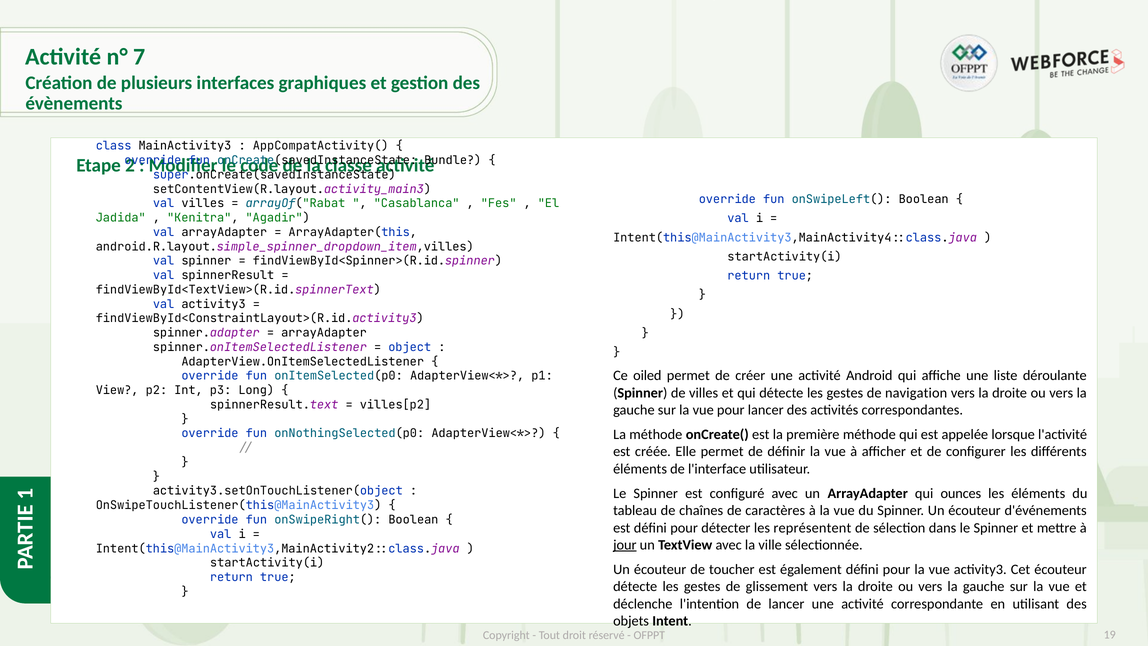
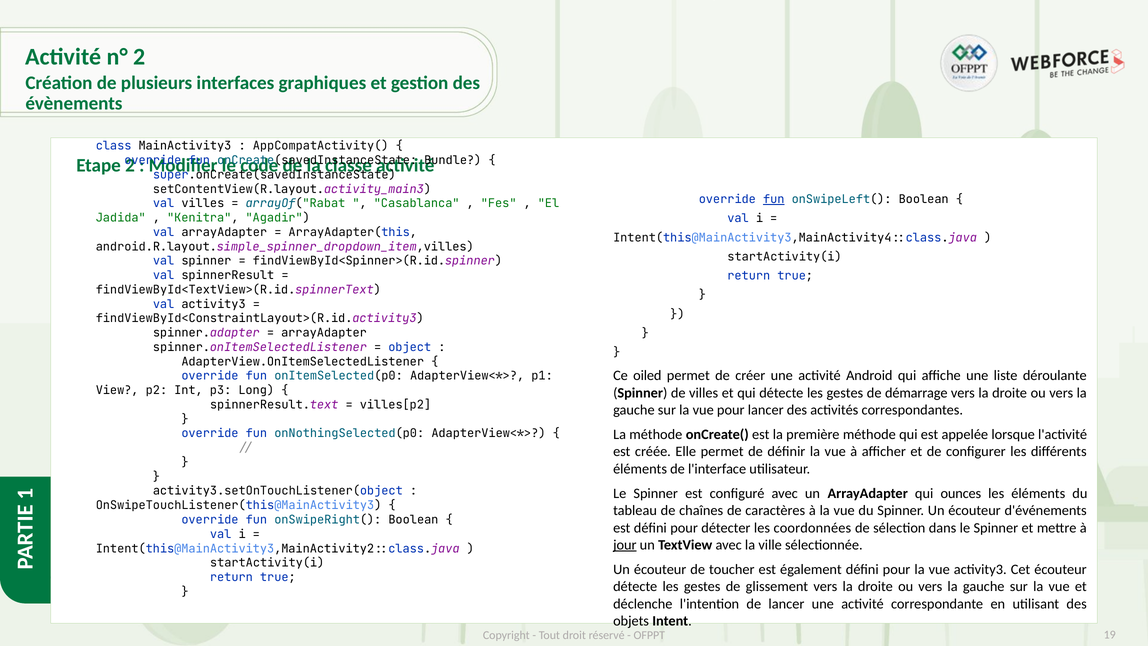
n° 7: 7 -> 2 (139, 57)
fun underline: none -> present (774, 199)
navigation: navigation -> démarrage (916, 393)
représentent: représentent -> coordonnées (812, 528)
